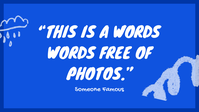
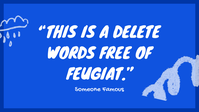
A WORDS: WORDS -> DELETE (137, 32)
PHOTOS: PHOTOS -> FEUGIAT (100, 74)
